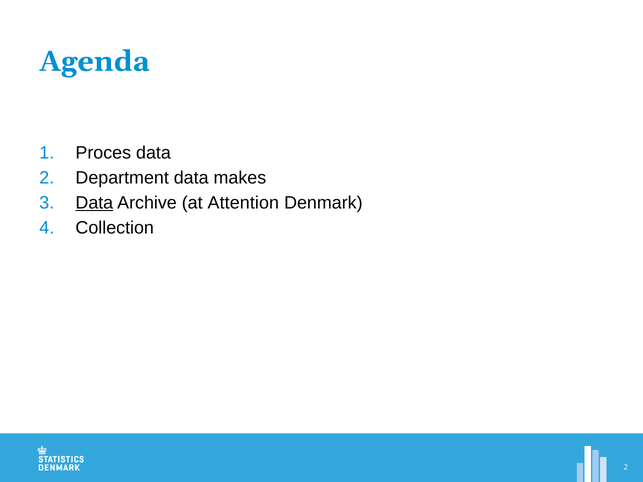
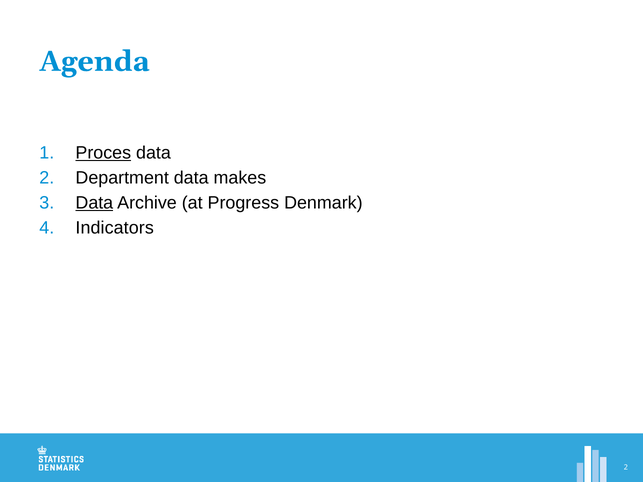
Proces underline: none -> present (103, 153)
Attention: Attention -> Progress (243, 203)
Collection: Collection -> Indicators (115, 228)
